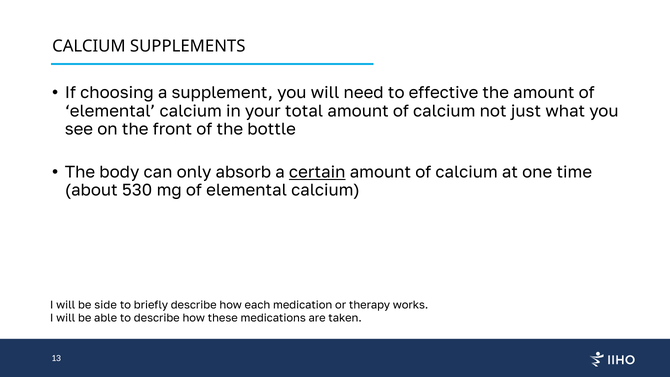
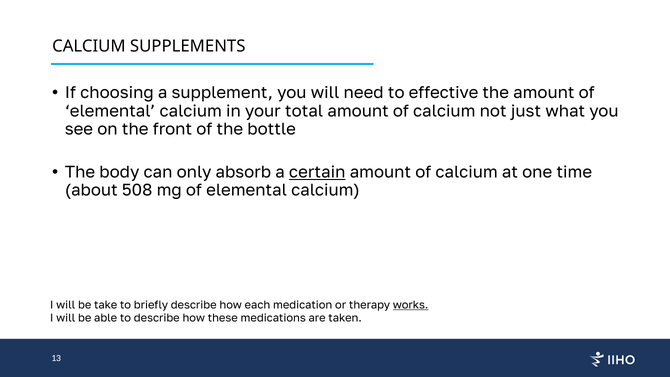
530: 530 -> 508 (137, 190)
side: side -> take (106, 305)
works underline: none -> present (411, 305)
